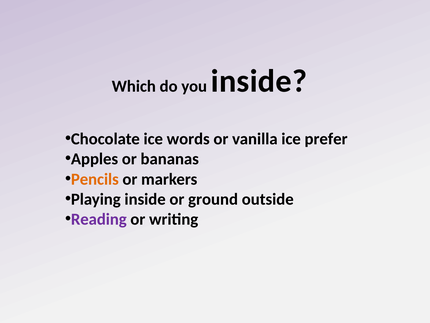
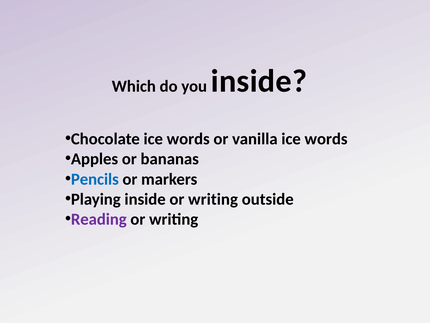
vanilla ice prefer: prefer -> words (326, 139)
Pencils colour: orange -> blue (95, 179)
inside or ground: ground -> writing (213, 199)
